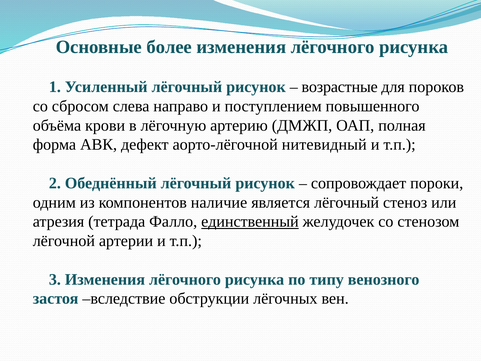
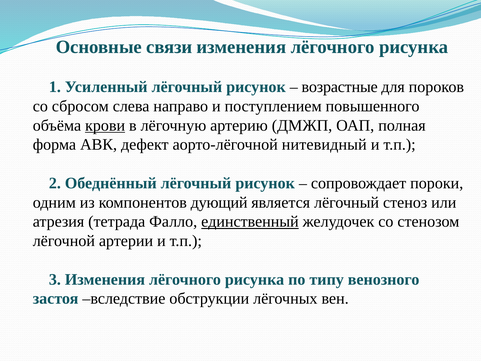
более: более -> связи (169, 47)
крови underline: none -> present (105, 125)
наличие: наличие -> дующий (219, 202)
